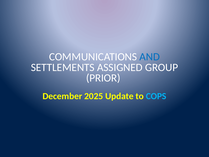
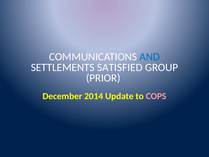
ASSIGNED: ASSIGNED -> SATISFIED (120, 67)
2025: 2025 -> 2014 (94, 96)
COPS colour: light blue -> pink (156, 96)
